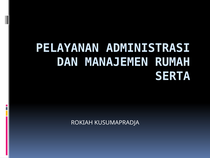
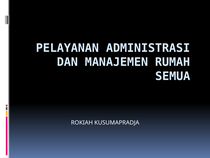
SERTA: SERTA -> SEMUA (173, 76)
